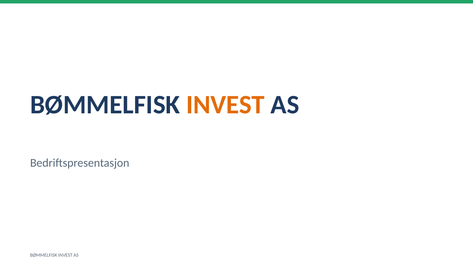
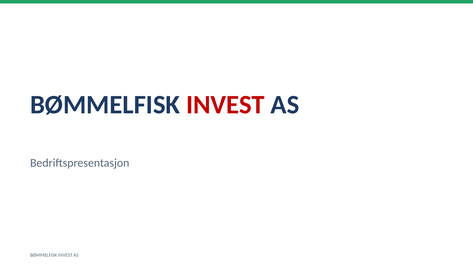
INVEST colour: orange -> red (225, 105)
